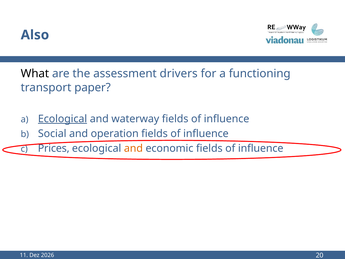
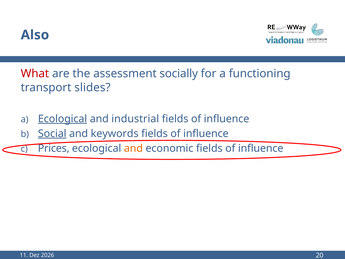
What colour: black -> red (35, 74)
drivers: drivers -> socially (179, 74)
paper: paper -> slides (92, 87)
waterway: waterway -> industrial (135, 119)
Social underline: none -> present (52, 134)
operation: operation -> keywords (115, 134)
